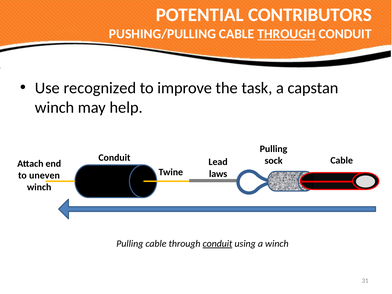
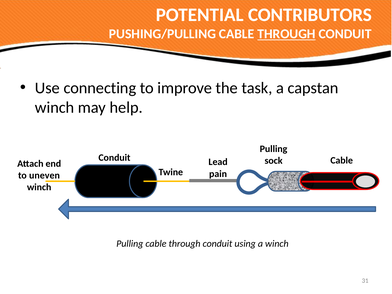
recognized: recognized -> connecting (100, 88)
laws: laws -> pain (218, 174)
conduit underline: present -> none (217, 244)
